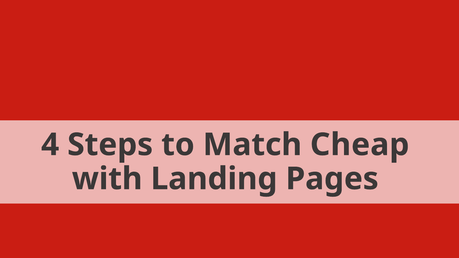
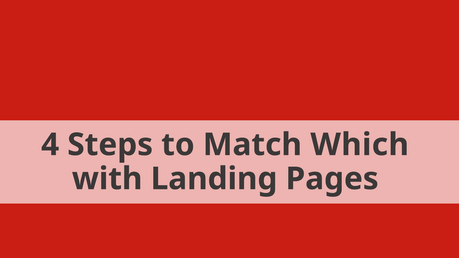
Cheap: Cheap -> Which (360, 145)
